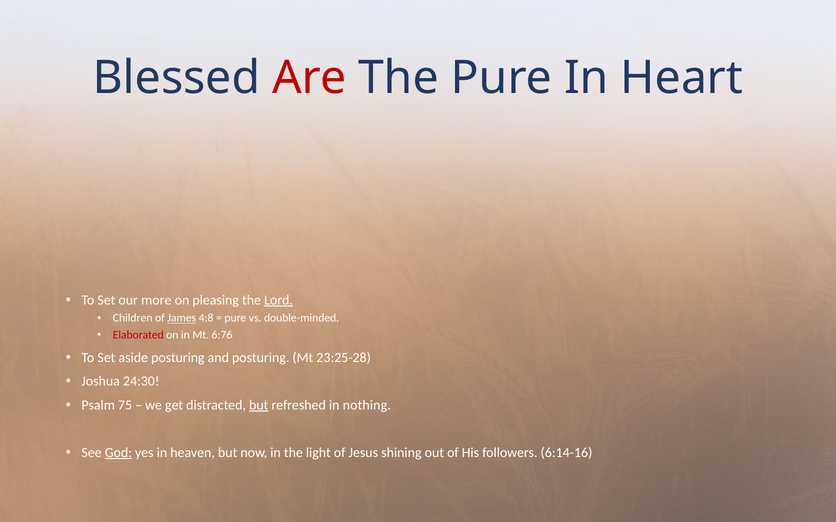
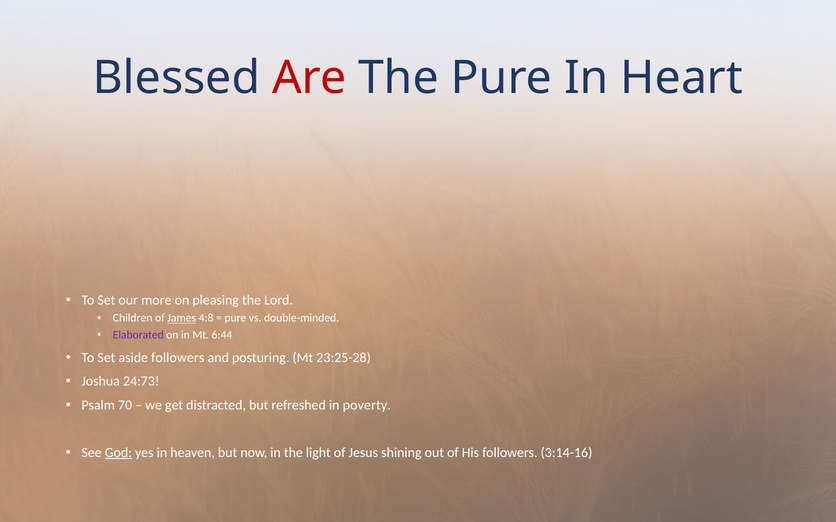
Lord underline: present -> none (279, 300)
Elaborated colour: red -> purple (138, 335)
6:76: 6:76 -> 6:44 (222, 335)
aside posturing: posturing -> followers (178, 358)
24:30: 24:30 -> 24:73 (141, 382)
75: 75 -> 70 (125, 405)
but underline: present -> none (259, 405)
nothing: nothing -> poverty (367, 405)
6:14-16: 6:14-16 -> 3:14-16 (566, 453)
